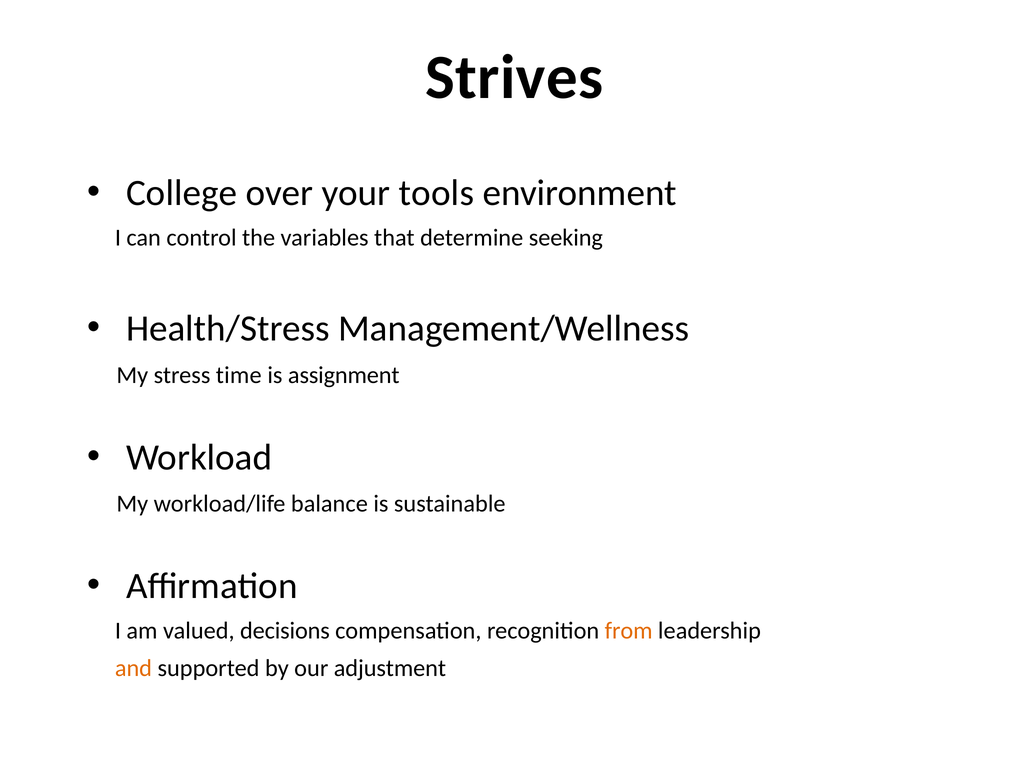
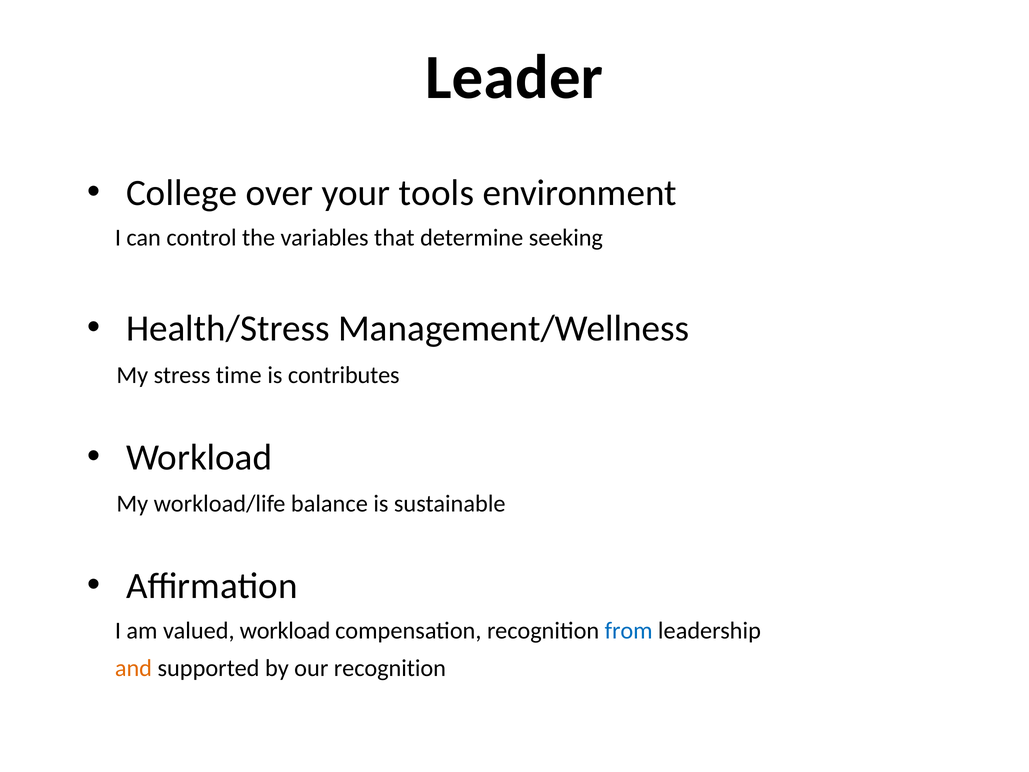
Strives: Strives -> Leader (514, 77)
assignment: assignment -> contributes (344, 375)
valued decisions: decisions -> workload (285, 630)
from colour: orange -> blue (629, 630)
our adjustment: adjustment -> recognition (390, 668)
